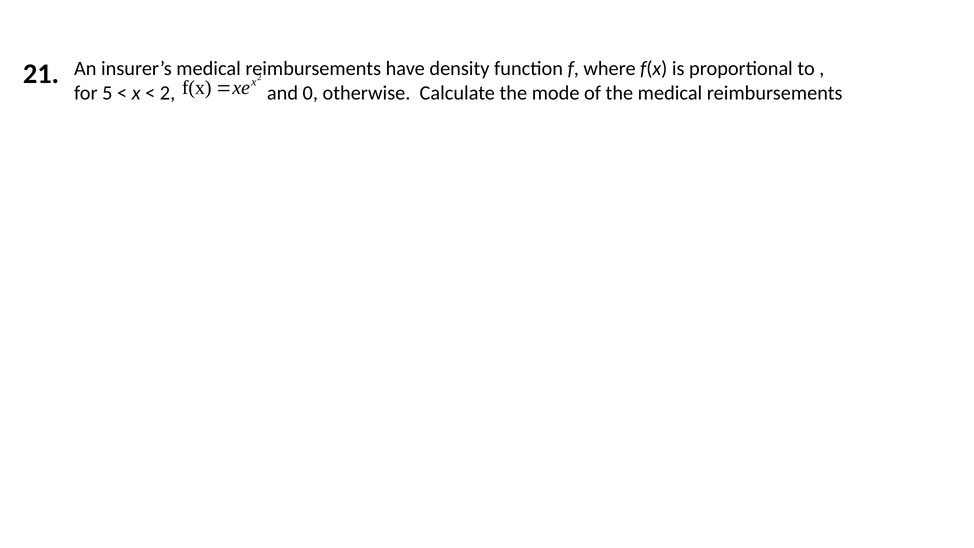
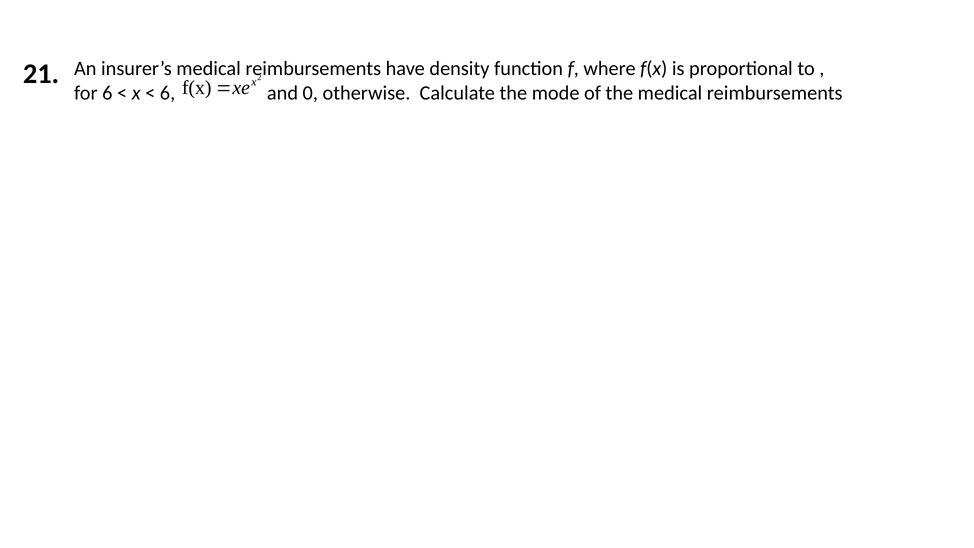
for 5: 5 -> 6 (107, 93)
2: 2 -> 6 (168, 93)
